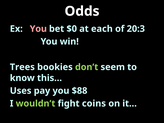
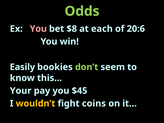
Odds colour: white -> light green (82, 11)
$0: $0 -> $8 (72, 29)
20:3: 20:3 -> 20:6 (136, 29)
Trees: Trees -> Easily (22, 67)
Uses: Uses -> Your (21, 91)
$88: $88 -> $45 (80, 91)
wouldn’t colour: light green -> yellow (36, 103)
